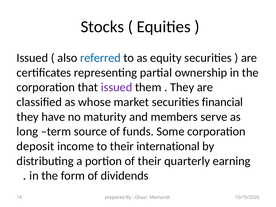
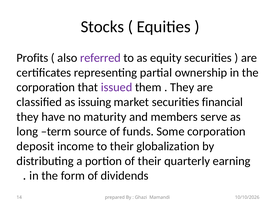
Issued: Issued -> Profits (32, 58)
referred colour: blue -> purple (100, 58)
whose: whose -> issuing (95, 102)
international: international -> globalization (168, 146)
